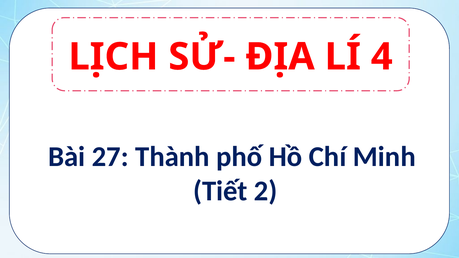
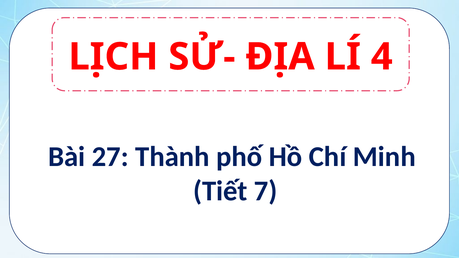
2: 2 -> 7 (266, 191)
